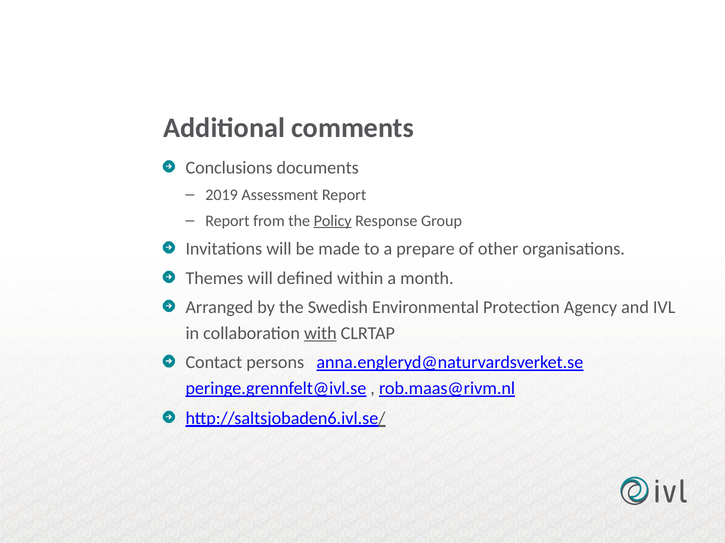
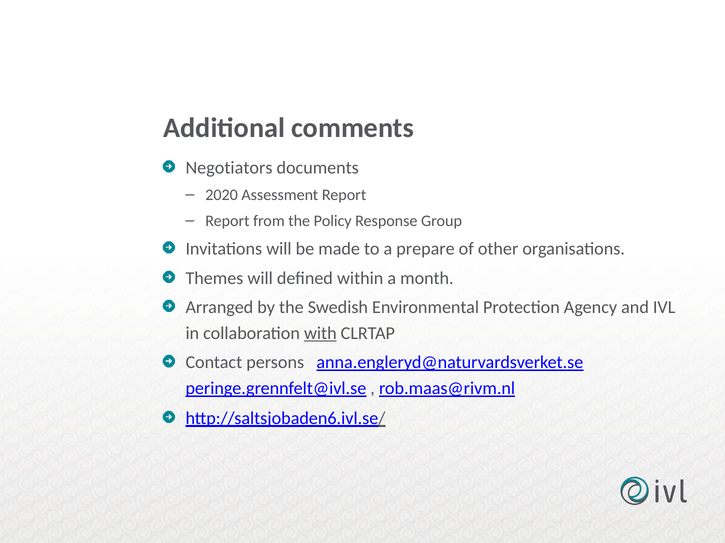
Conclusions: Conclusions -> Negotiators (229, 168)
2019: 2019 -> 2020 (222, 195)
Policy underline: present -> none (333, 221)
